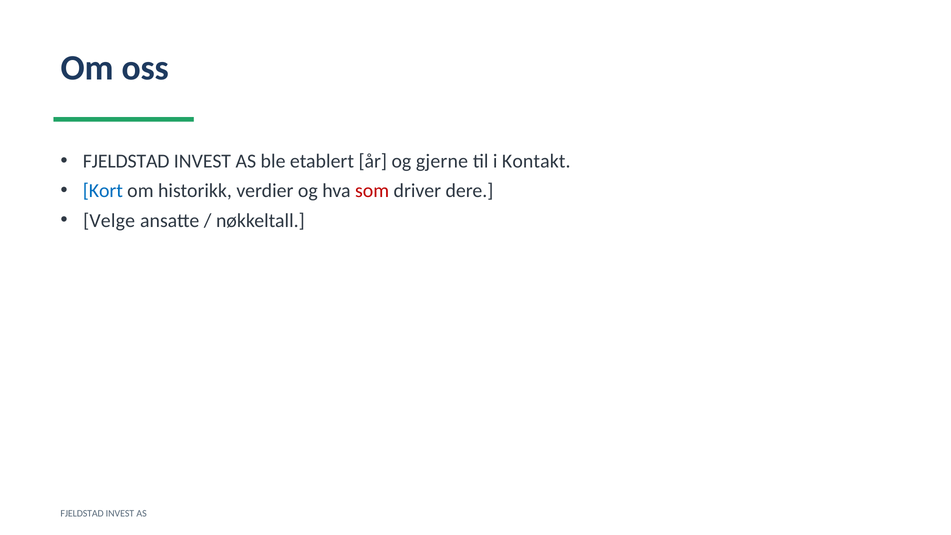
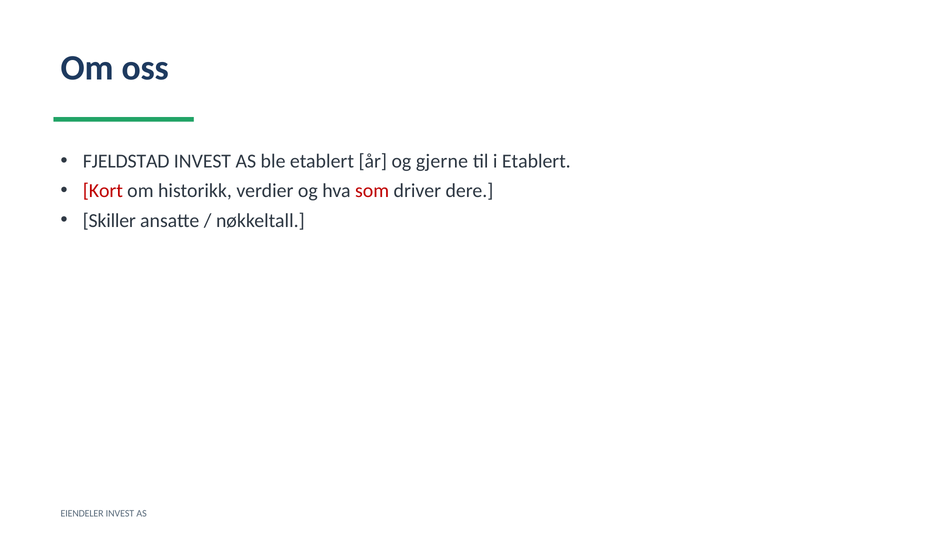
i Kontakt: Kontakt -> Etablert (536, 161)
Kort colour: blue -> red (103, 191)
Velge: Velge -> Skiller (109, 221)
FJELDSTAD: FJELDSTAD -> EIENDELER (82, 513)
